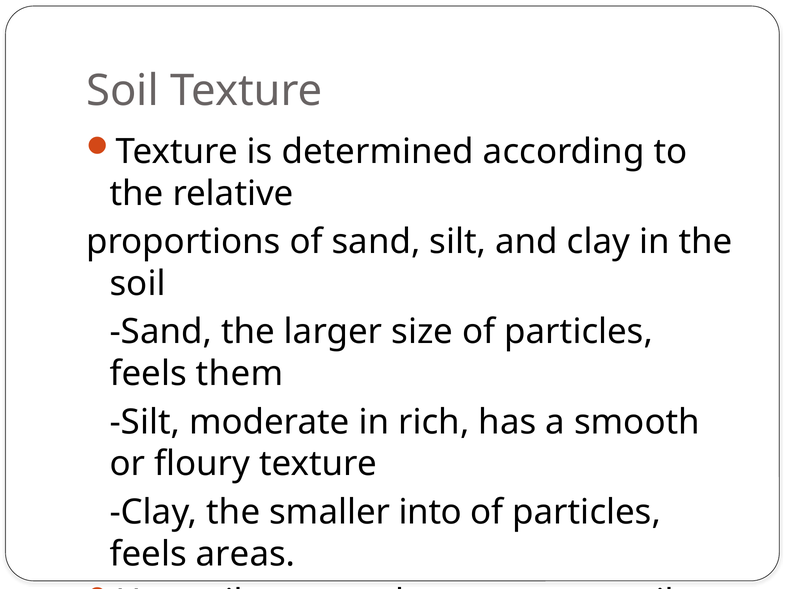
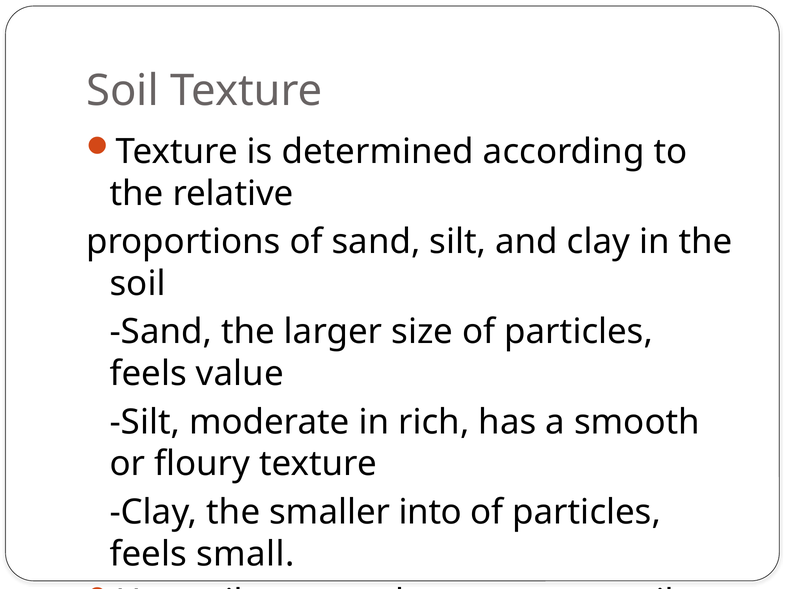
them: them -> value (240, 374)
areas: areas -> small (245, 554)
